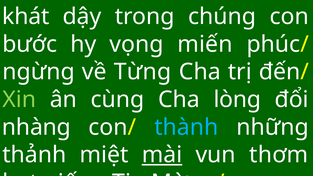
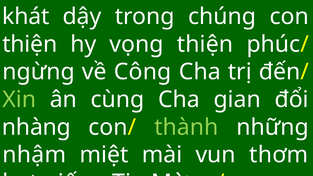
bước: bước -> thiện (30, 44)
miến: miến -> thiện (205, 44)
Từng: Từng -> Công (143, 72)
lòng: lòng -> gian (237, 100)
thành colour: light blue -> light green (186, 127)
thảnh: thảnh -> nhậm (34, 155)
mài underline: present -> none (162, 155)
